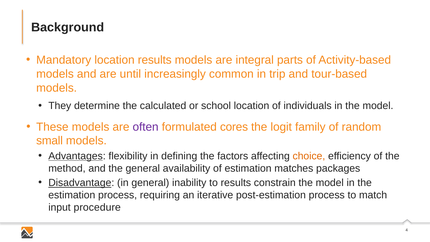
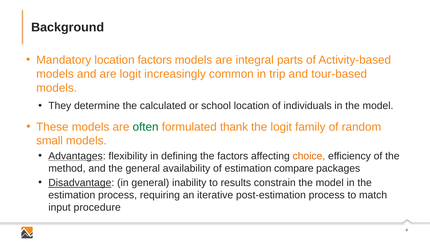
location results: results -> factors (155, 60)
are until: until -> logit (130, 74)
often colour: purple -> green (146, 127)
cores: cores -> thank (234, 127)
matches: matches -> compare (294, 168)
